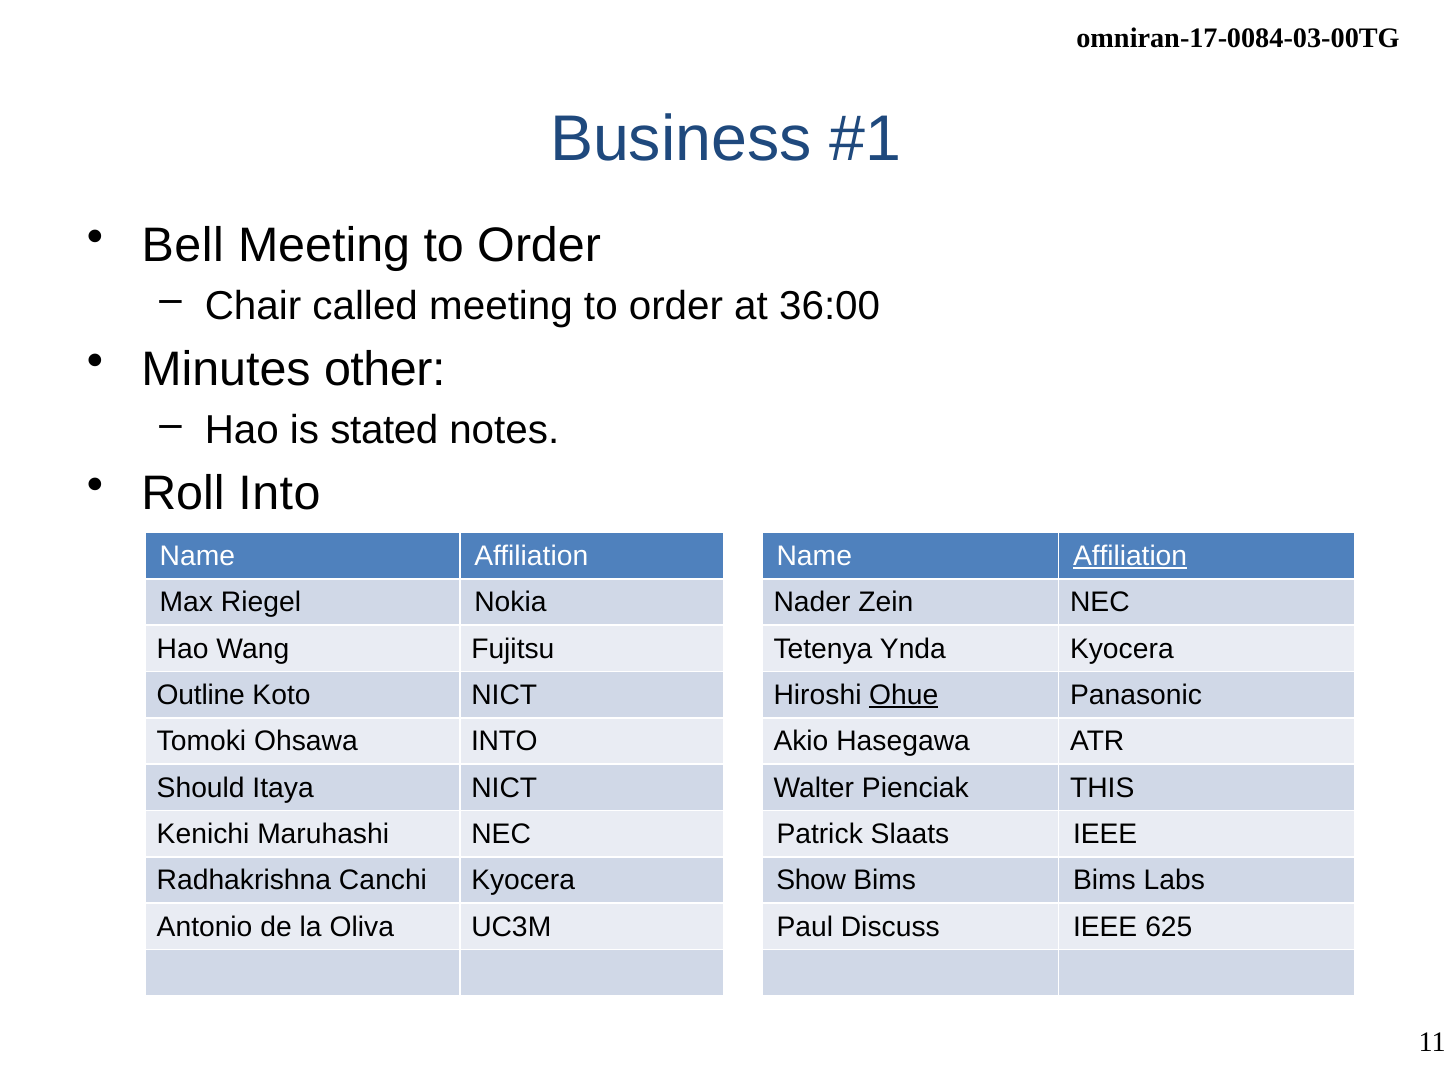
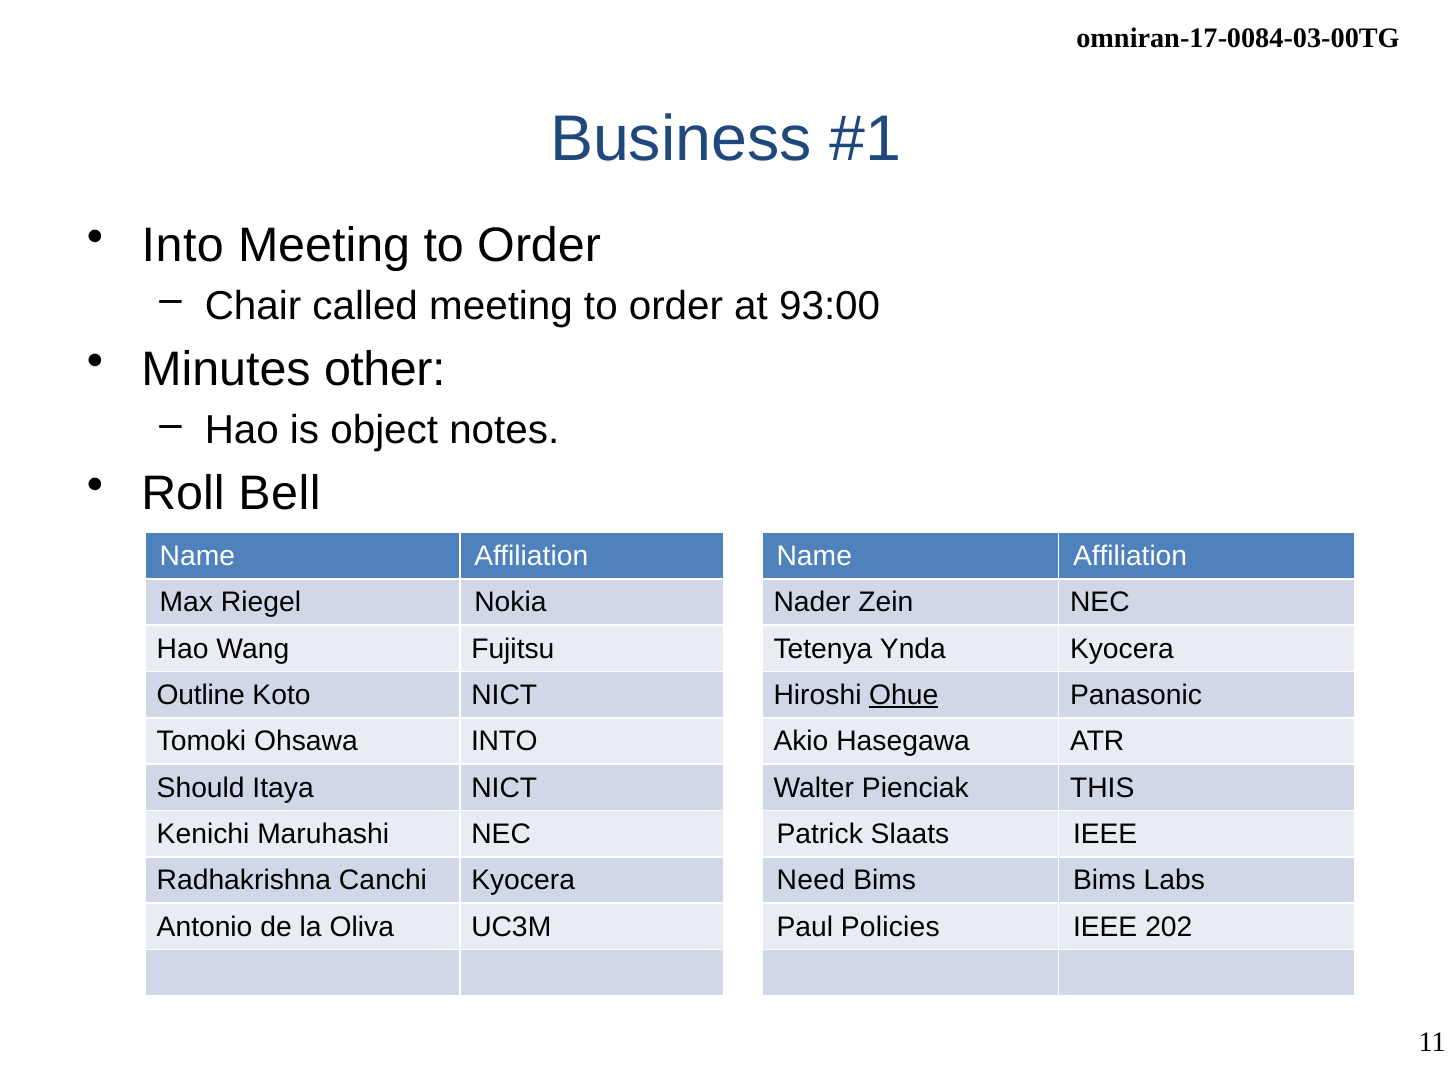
Bell: Bell -> Into (183, 245)
36:00: 36:00 -> 93:00 (830, 306)
stated: stated -> object (384, 430)
Roll Into: Into -> Bell (279, 494)
Affiliation underline: present -> none (1130, 556)
Show: Show -> Need (811, 881)
Discuss: Discuss -> Policies (890, 927)
625: 625 -> 202 (1169, 927)
